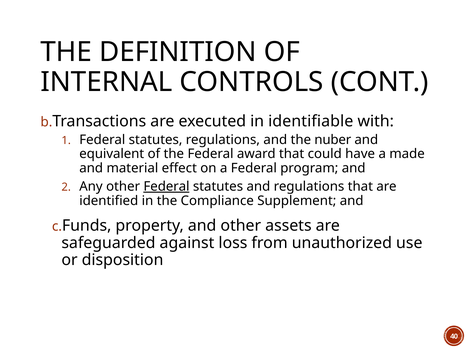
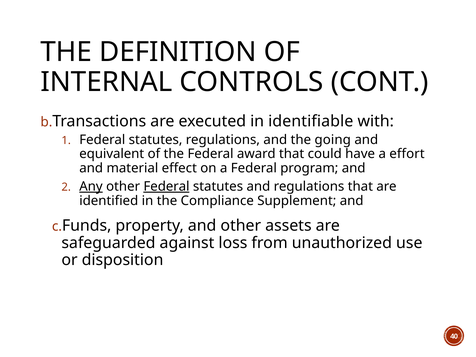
nuber: nuber -> going (333, 140)
made: made -> effort (407, 154)
Any underline: none -> present (91, 186)
